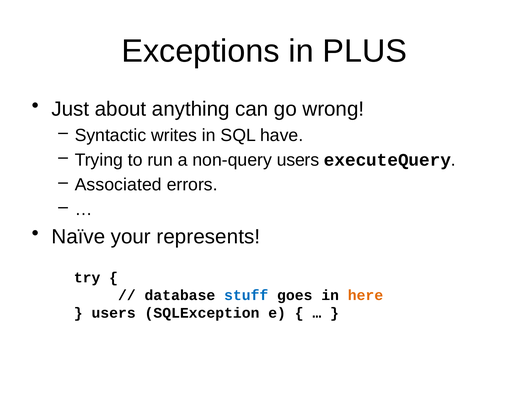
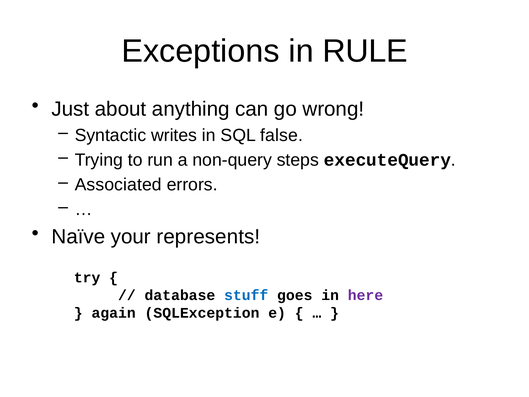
PLUS: PLUS -> RULE (365, 51)
have: have -> false (282, 135)
non-query users: users -> steps (298, 160)
here colour: orange -> purple (365, 295)
users: users -> again (114, 313)
